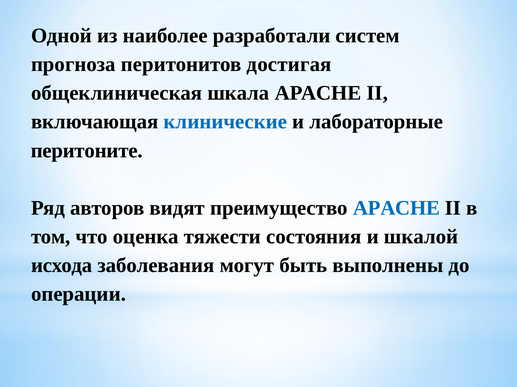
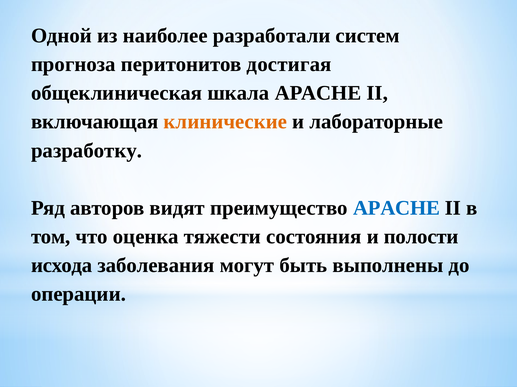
клинические colour: blue -> orange (225, 122)
перитоните: перитоните -> разработку (87, 151)
шкалой: шкалой -> полости (421, 237)
